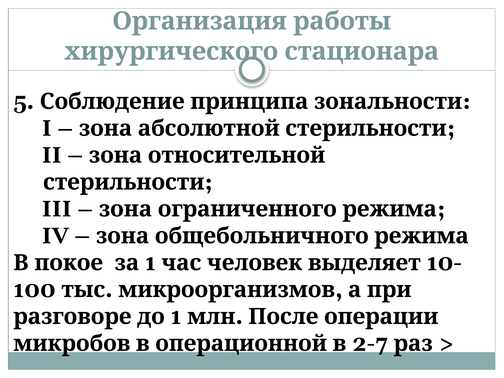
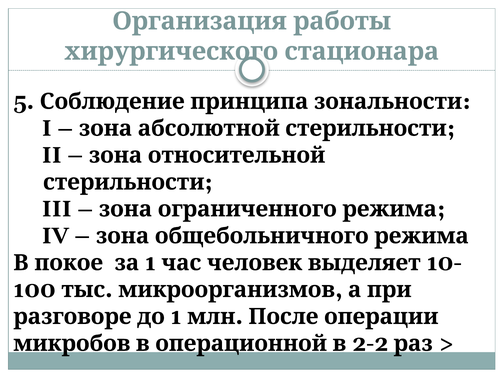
2-7: 2-7 -> 2-2 (370, 343)
